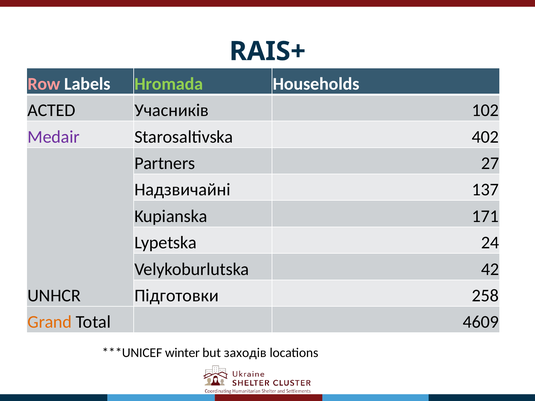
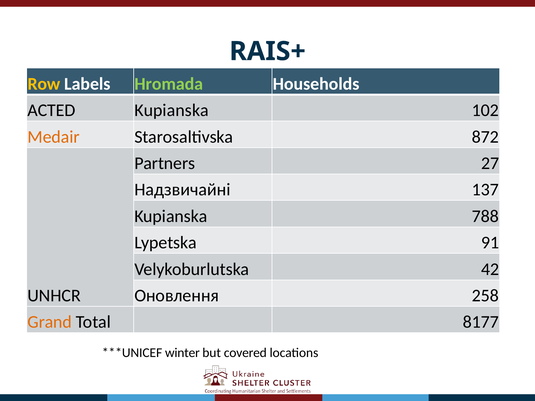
Row colour: pink -> yellow (44, 84)
ACTED Учасників: Учасників -> Kupianska (172, 110)
Medair colour: purple -> orange (54, 137)
402: 402 -> 872 (485, 137)
171: 171 -> 788 (485, 216)
24: 24 -> 91 (490, 243)
Підготовки: Підготовки -> Оновлення (177, 296)
4609: 4609 -> 8177 (481, 322)
заходів: заходів -> covered (245, 353)
